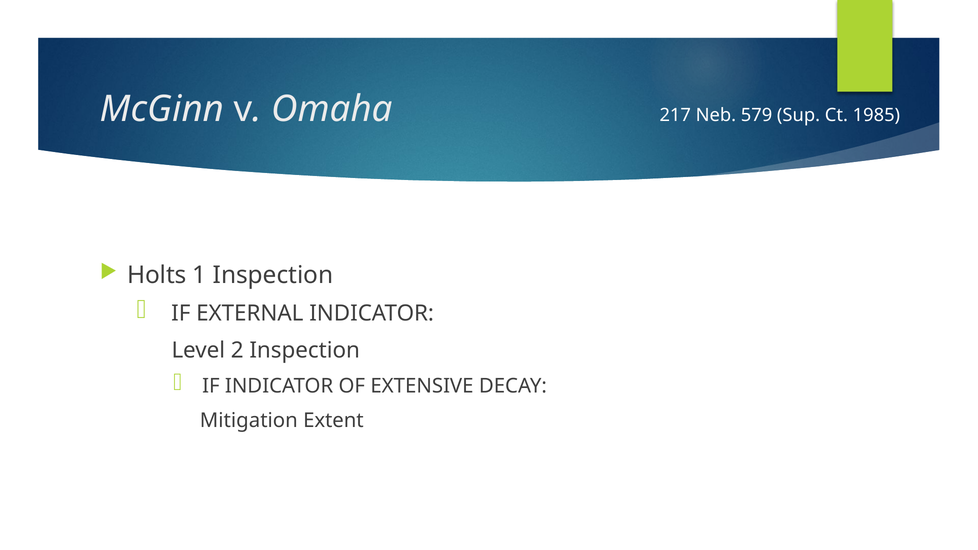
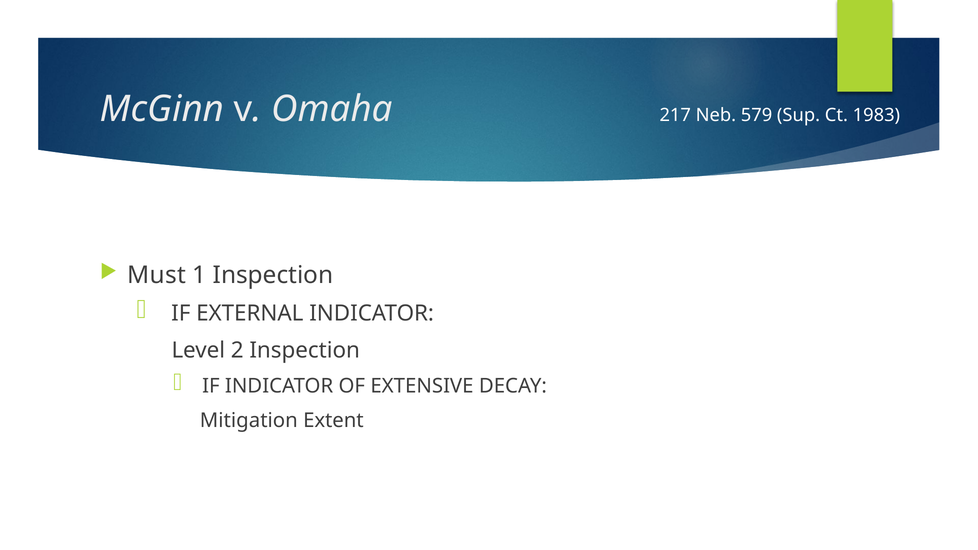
1985: 1985 -> 1983 (876, 115)
Holts: Holts -> Must (157, 275)
